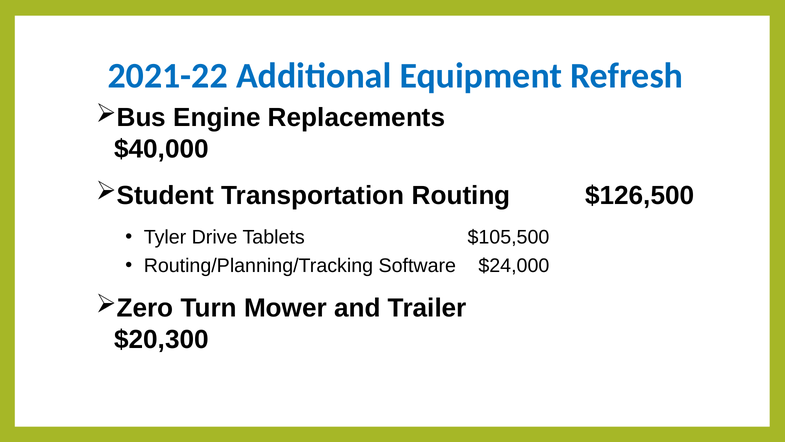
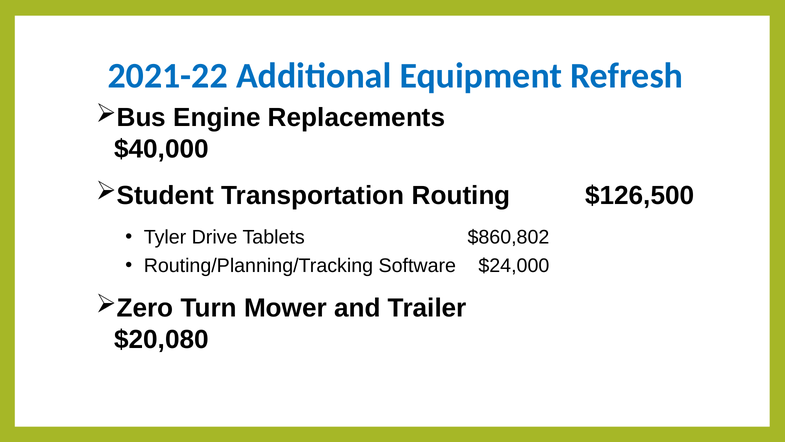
$105,500: $105,500 -> $860,802 (508, 237)
$20,300: $20,300 -> $20,080 (162, 339)
